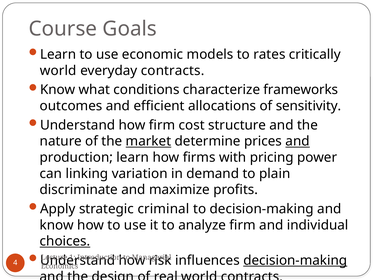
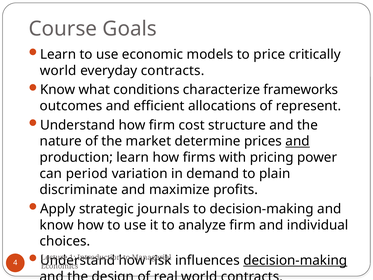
rates: rates -> price (269, 54)
sensitivity: sensitivity -> represent (309, 106)
market underline: present -> none (148, 141)
linking: linking -> period (87, 173)
criminal: criminal -> journals (163, 209)
choices underline: present -> none (65, 241)
